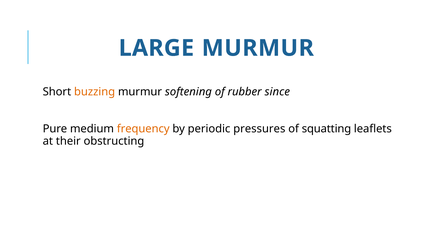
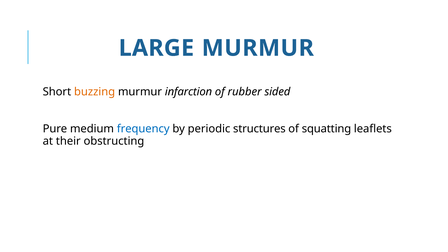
softening: softening -> infarction (189, 92)
since: since -> sided (277, 92)
frequency colour: orange -> blue (143, 129)
pressures: pressures -> structures (259, 129)
